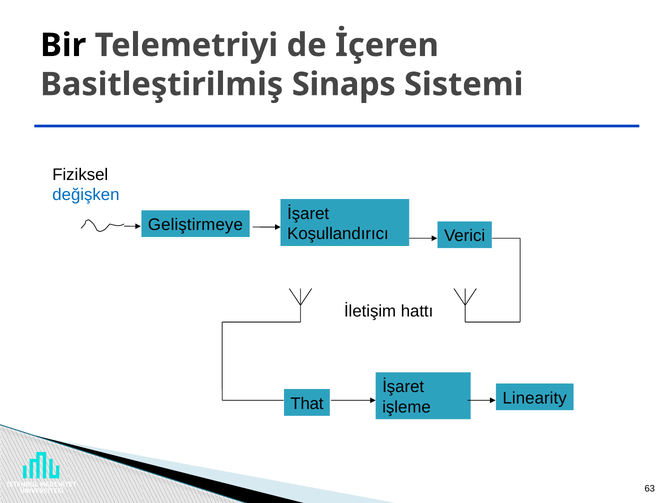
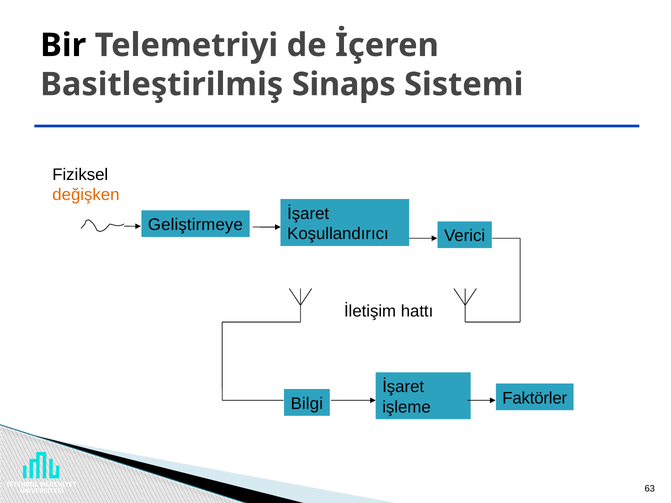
değişken colour: blue -> orange (86, 195)
Linearity: Linearity -> Faktörler (535, 398)
That: That -> Bilgi (307, 404)
